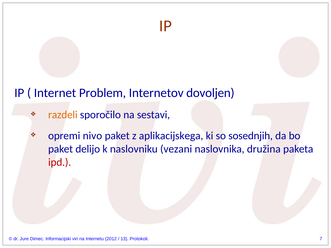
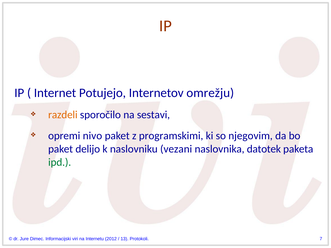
Problem: Problem -> Potujejo (102, 93)
dovoljen: dovoljen -> omrežju (210, 93)
aplikacijskega: aplikacijskega -> programskimi (171, 136)
sosednjih: sosednjih -> njegovim (251, 136)
družina: družina -> datotek (264, 149)
ipd colour: red -> green (60, 162)
